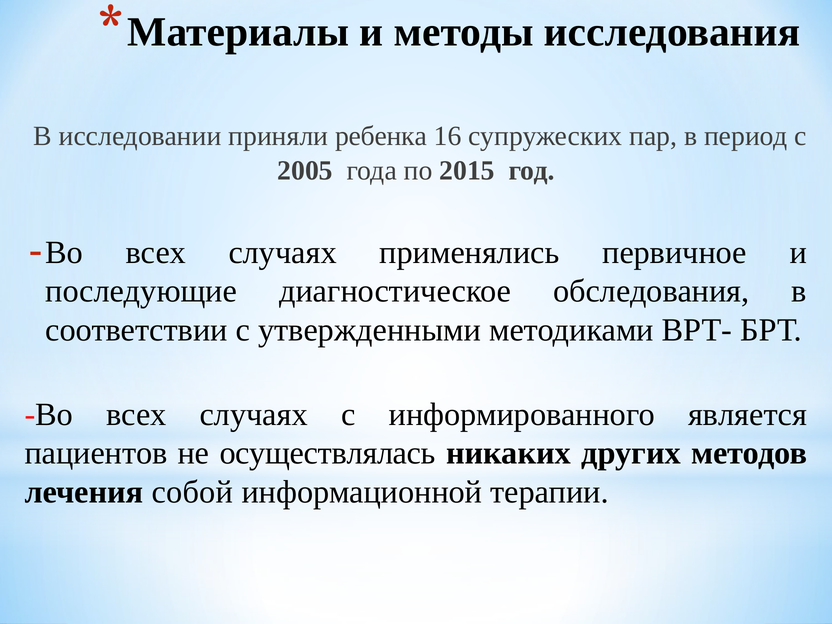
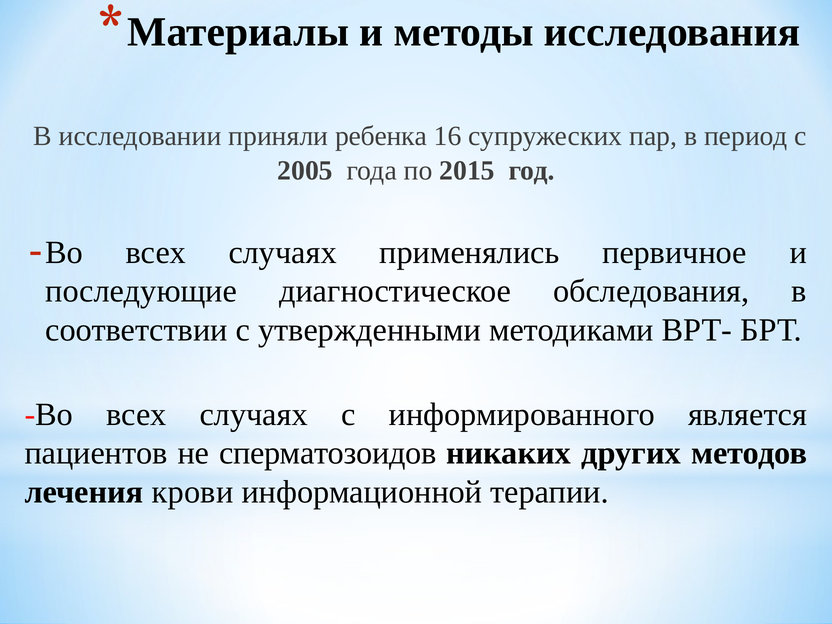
осуществлялась: осуществлялась -> сперматозоидов (328, 453)
собой: собой -> крови (192, 492)
